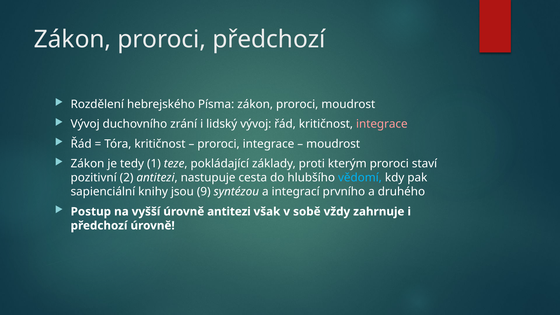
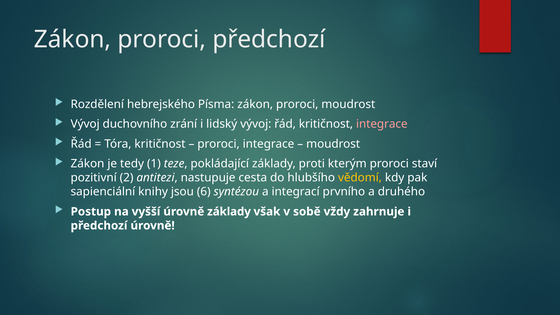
vědomí colour: light blue -> yellow (360, 178)
9: 9 -> 6 (204, 192)
úrovně antitezi: antitezi -> základy (229, 212)
